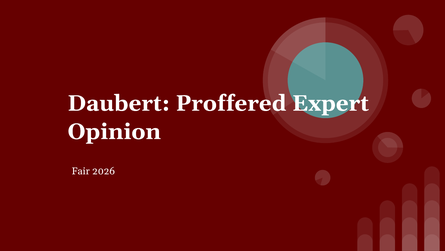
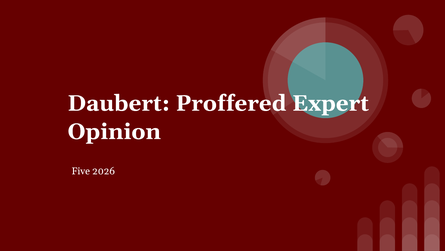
Fair: Fair -> Five (81, 171)
